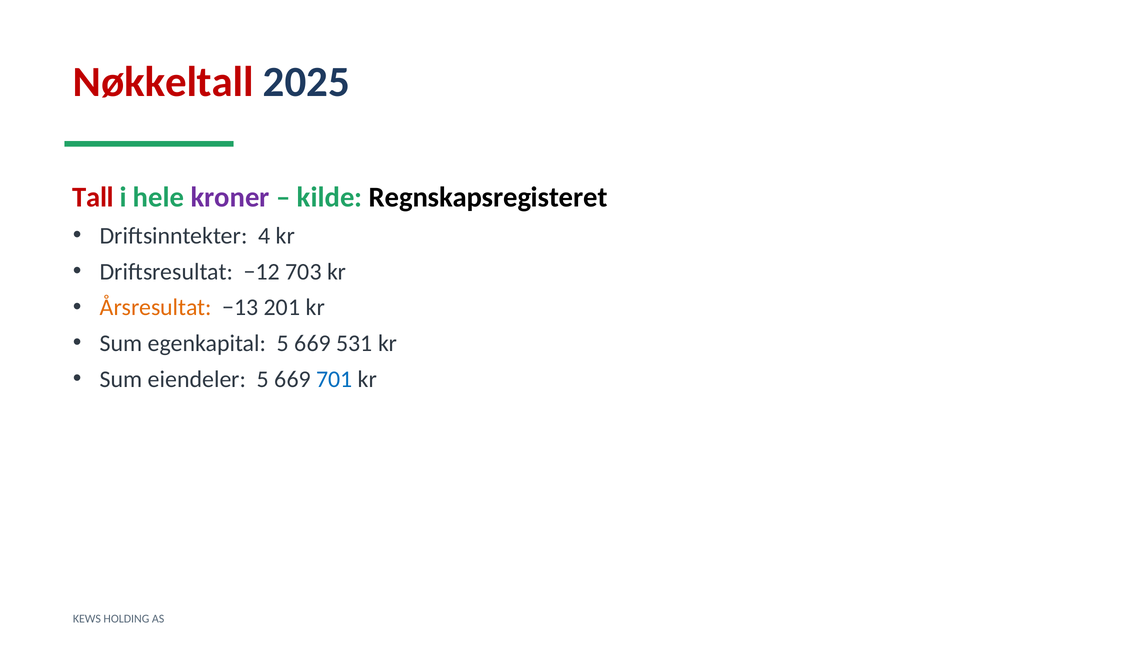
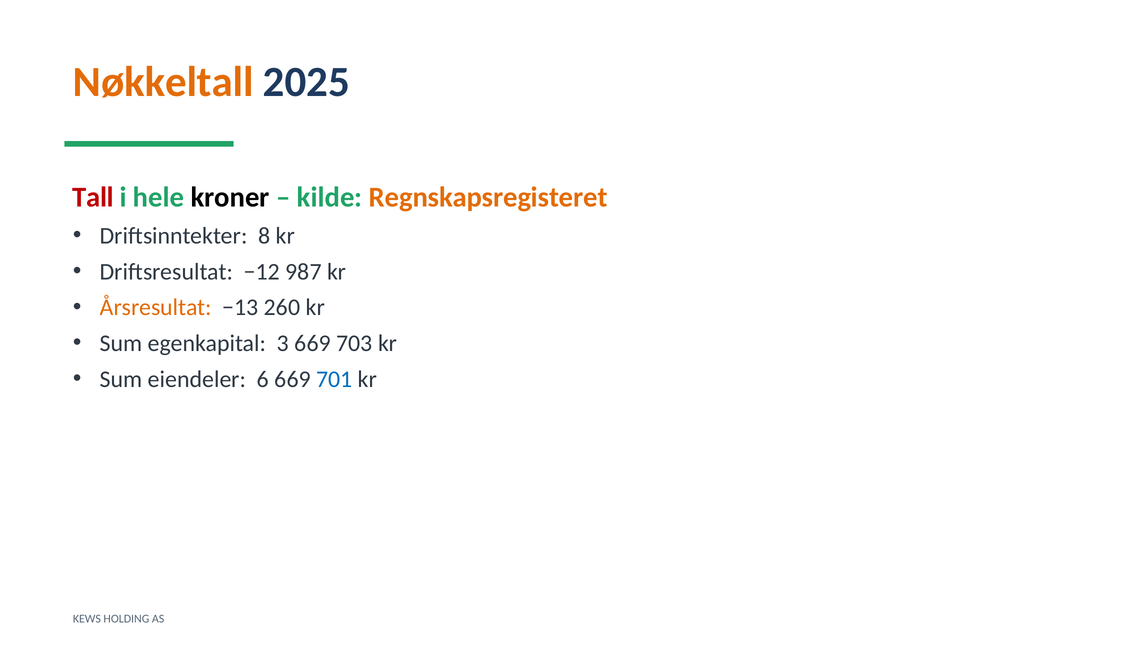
Nøkkeltall colour: red -> orange (163, 82)
kroner colour: purple -> black (230, 197)
Regnskapsregisteret colour: black -> orange (488, 197)
4: 4 -> 8 (264, 236)
703: 703 -> 987 (303, 271)
201: 201 -> 260 (282, 307)
egenkapital 5: 5 -> 3 (283, 343)
531: 531 -> 703 (354, 343)
eiendeler 5: 5 -> 6 (263, 379)
